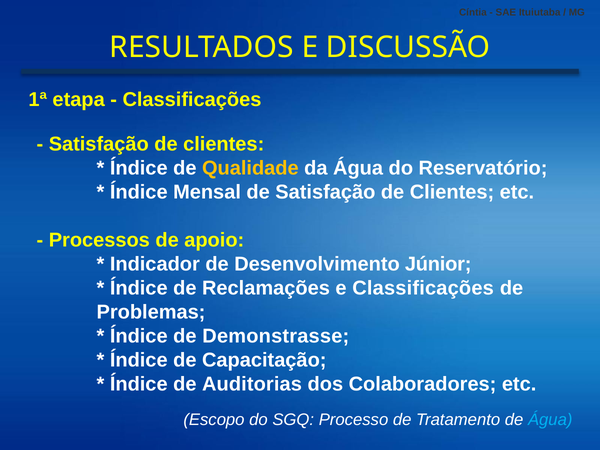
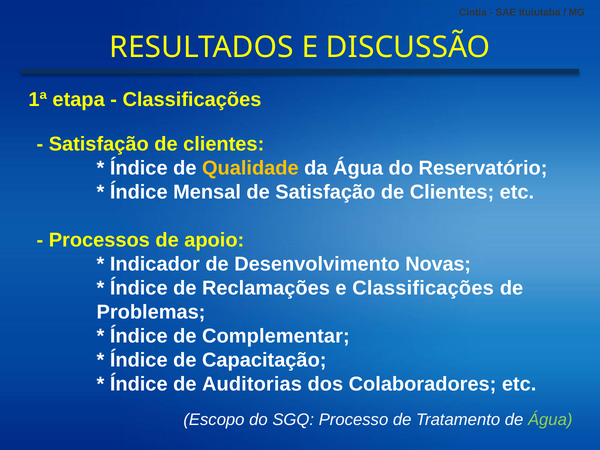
Júnior: Júnior -> Novas (438, 264)
Demonstrasse: Demonstrasse -> Complementar (276, 336)
Água colour: light blue -> light green (550, 420)
